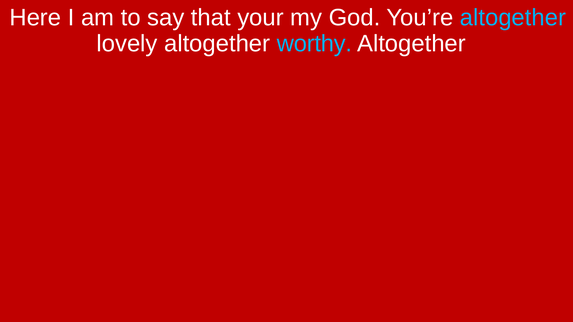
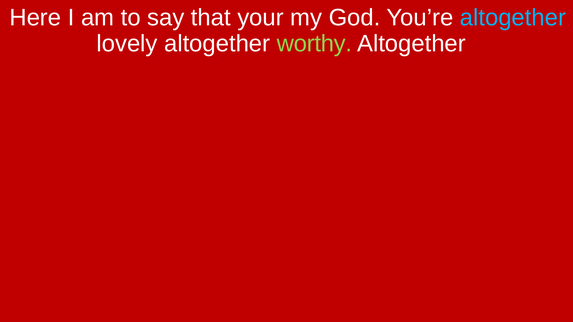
worthy colour: light blue -> light green (314, 44)
